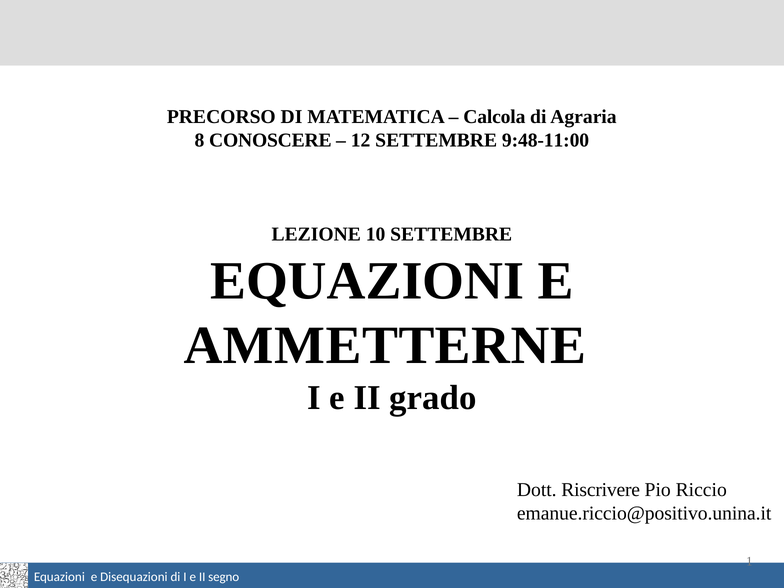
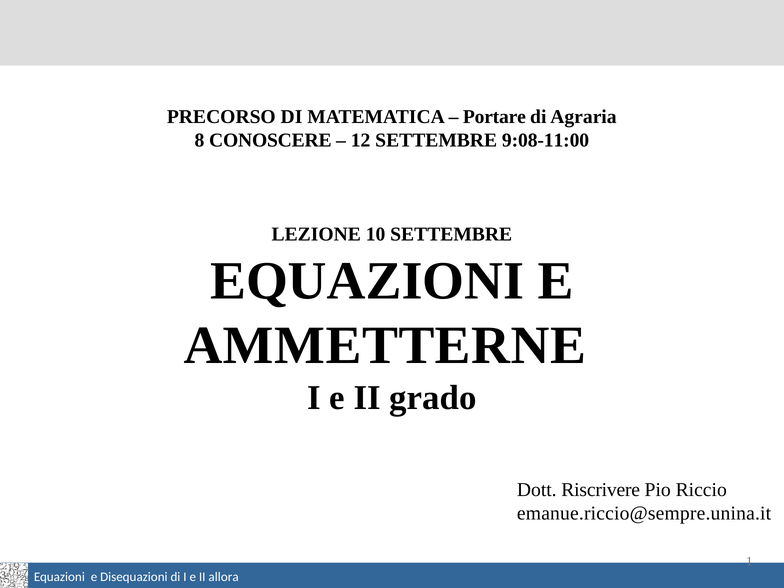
Calcola: Calcola -> Portare (494, 117)
9:48-11:00: 9:48-11:00 -> 9:08-11:00 (546, 140)
emanue.riccio@positivo.unina.it: emanue.riccio@positivo.unina.it -> emanue.riccio@sempre.unina.it (644, 513)
segno: segno -> allora (224, 577)
